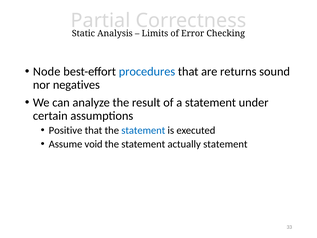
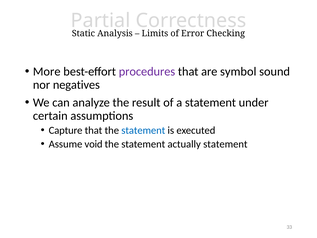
Node: Node -> More (47, 71)
procedures colour: blue -> purple (147, 71)
returns: returns -> symbol (238, 71)
Positive: Positive -> Capture (66, 130)
